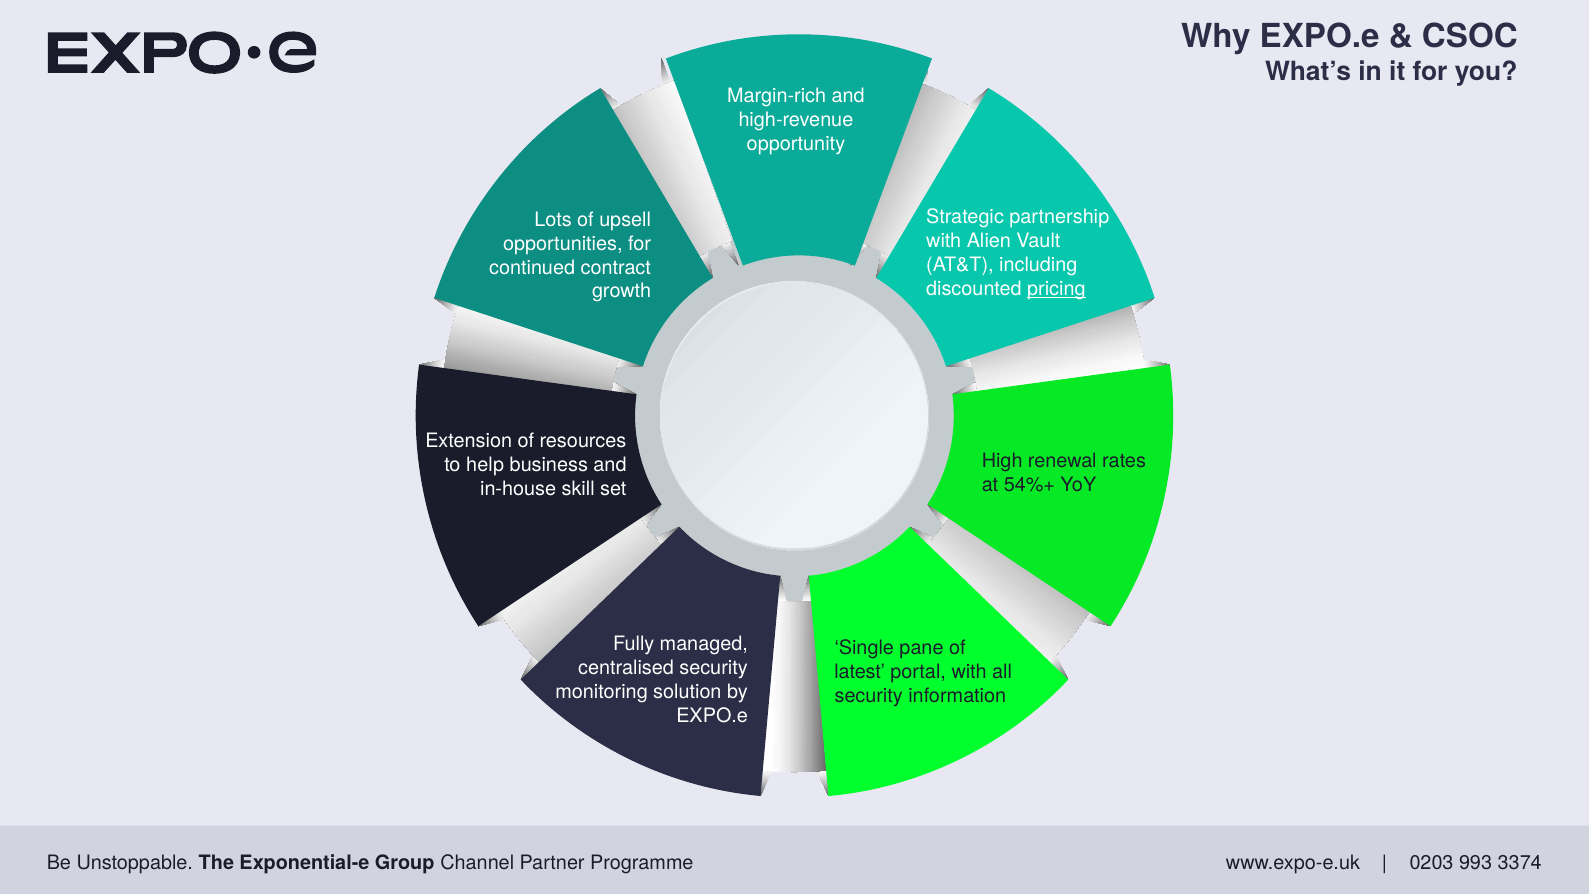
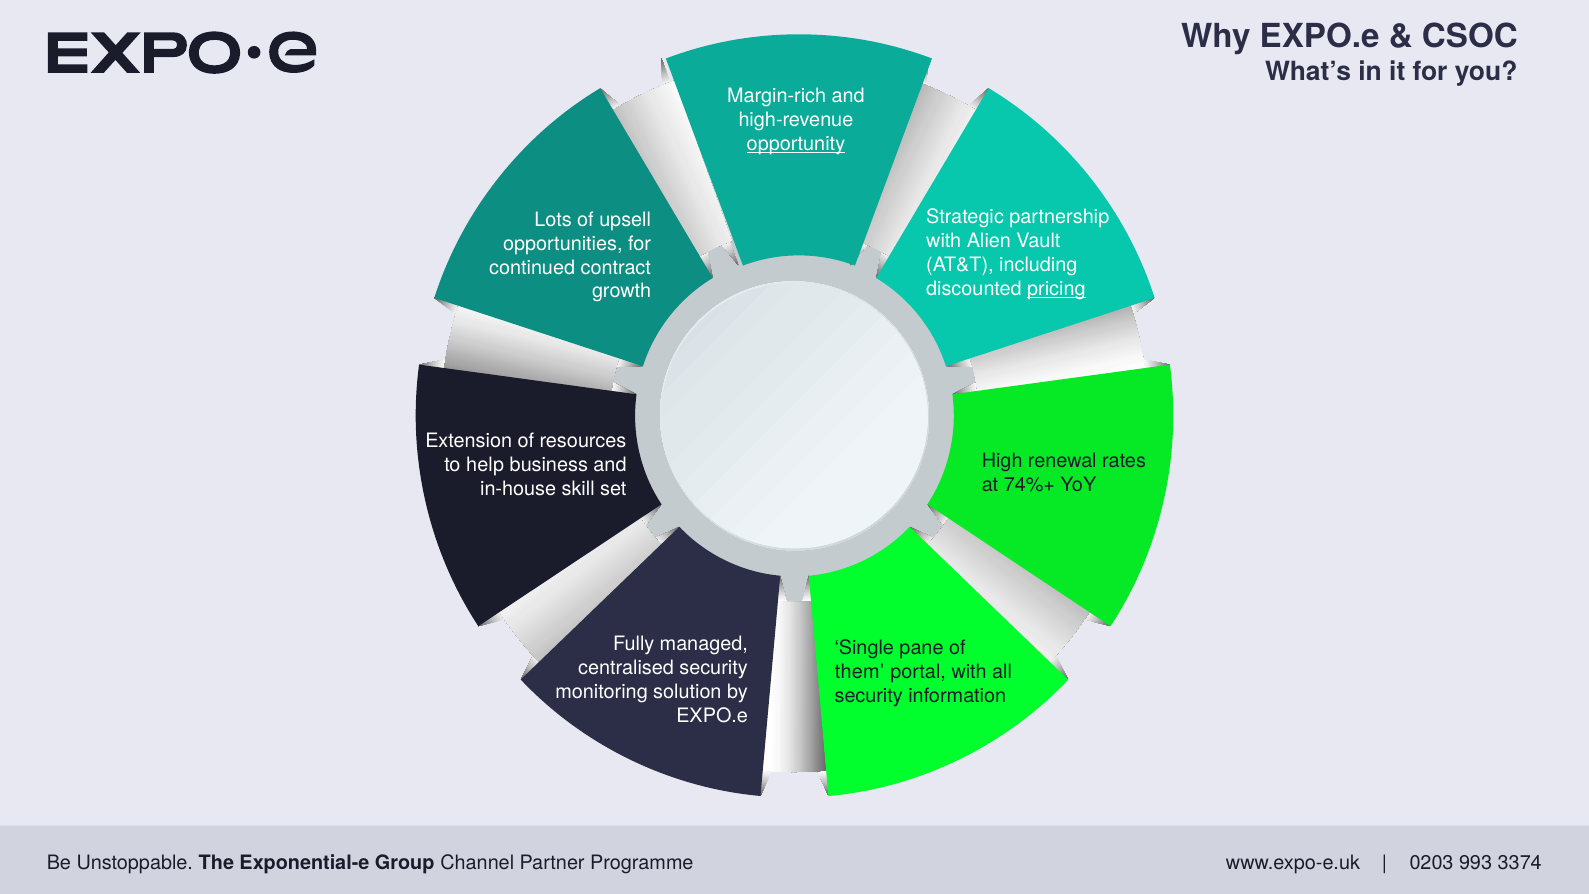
opportunity underline: none -> present (796, 144)
54%+: 54%+ -> 74%+ (1029, 484)
latest: latest -> them (860, 672)
